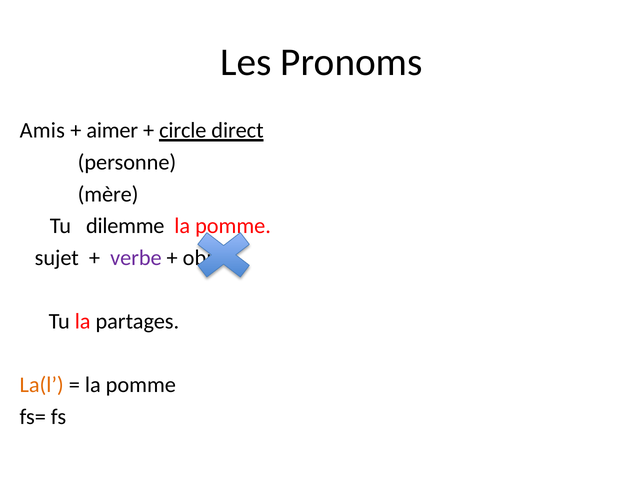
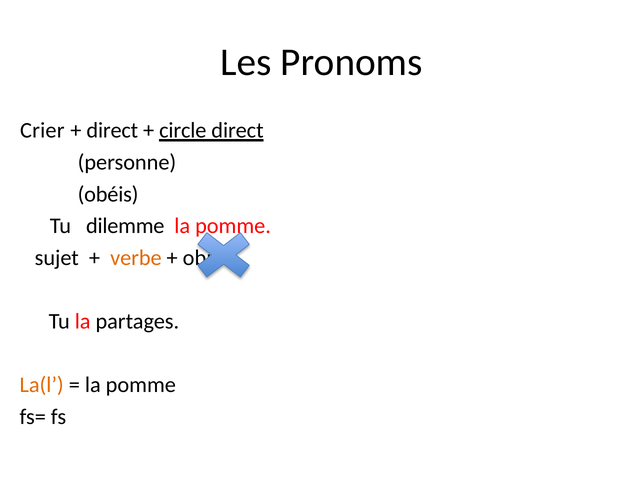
Amis: Amis -> Crier (42, 131)
aimer: aimer -> direct (112, 131)
mère: mère -> obéis (108, 194)
verbe colour: purple -> orange (136, 258)
